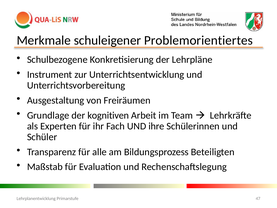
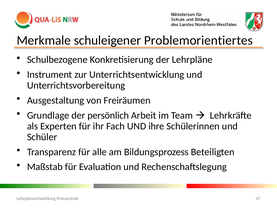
kognitiven: kognitiven -> persönlich (108, 115)
